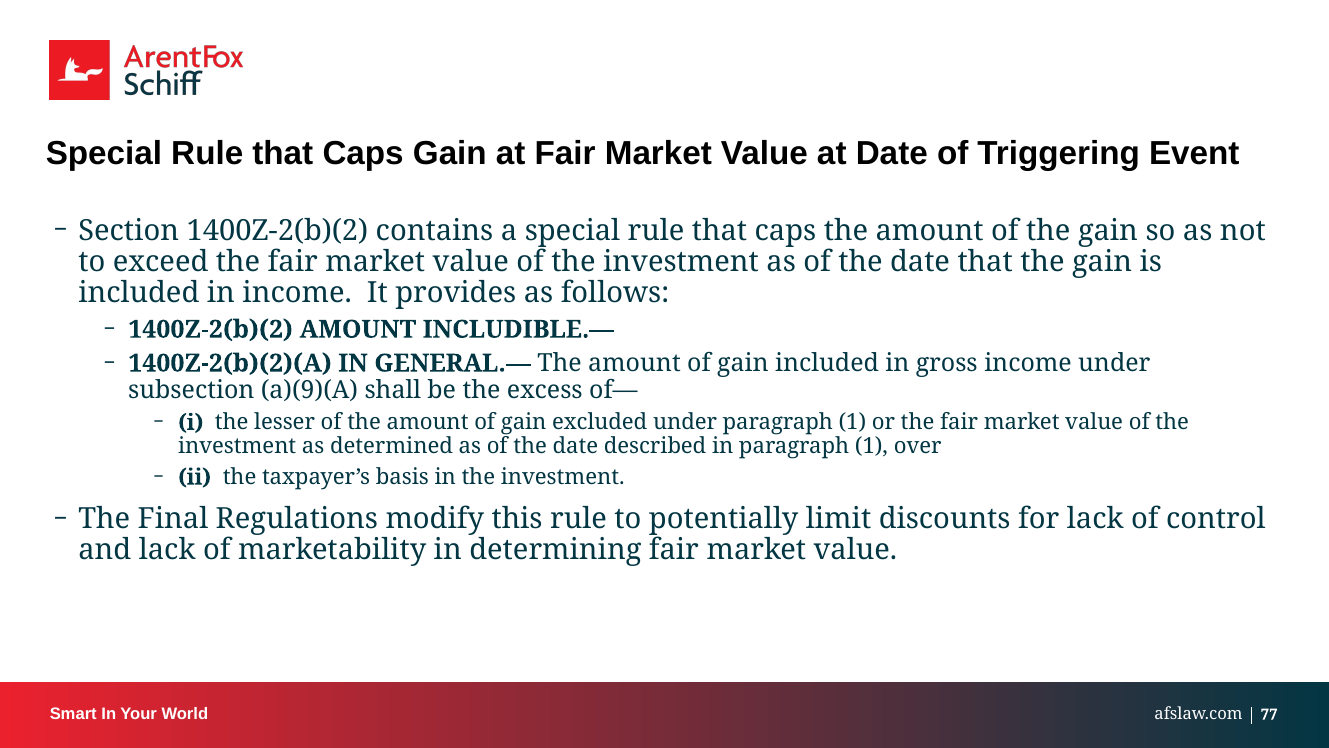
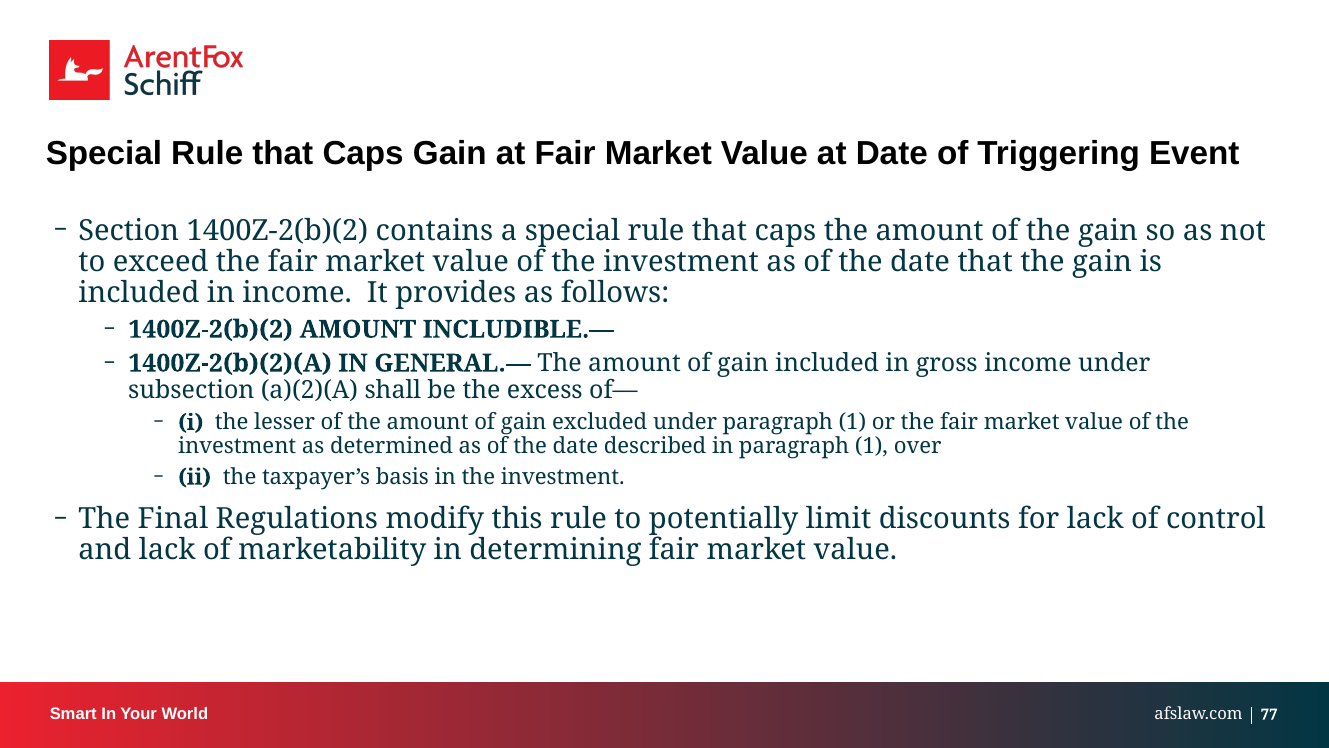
a)(9)(A: a)(9)(A -> a)(2)(A (309, 390)
